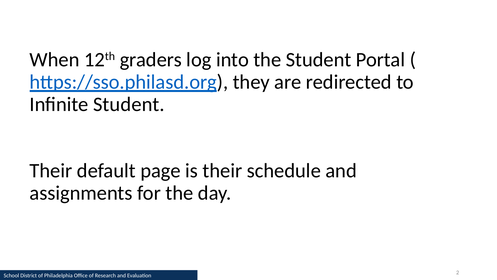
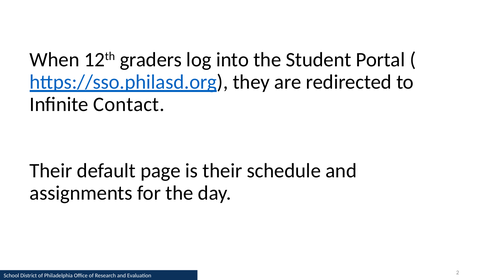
Infinite Student: Student -> Contact (129, 104)
